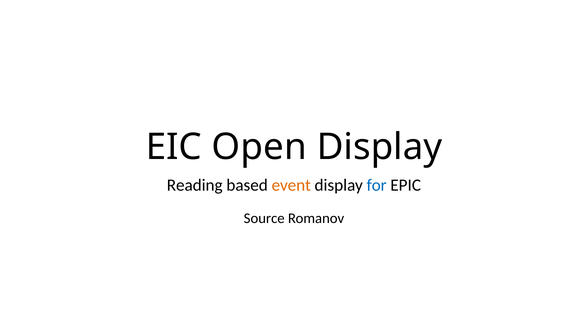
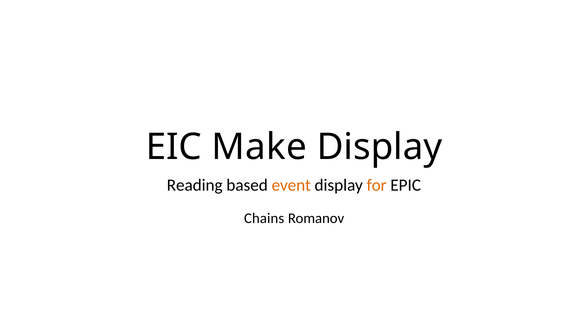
Open: Open -> Make (259, 147)
for colour: blue -> orange (377, 185)
Source: Source -> Chains (264, 218)
